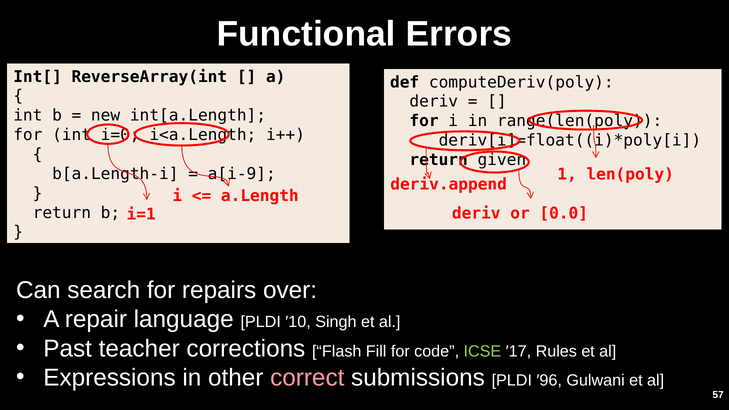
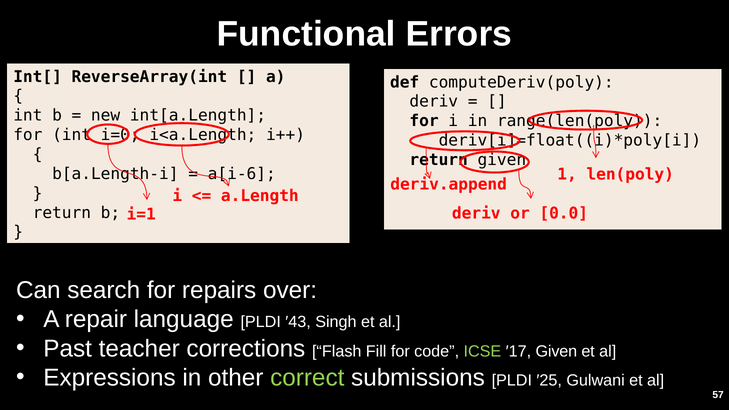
a[i-9: a[i-9 -> a[i-6 (242, 174)
′10: ′10 -> ′43 (298, 322)
′17 Rules: Rules -> Given (556, 351)
correct colour: pink -> light green (307, 378)
′96: ′96 -> ′25 (549, 380)
